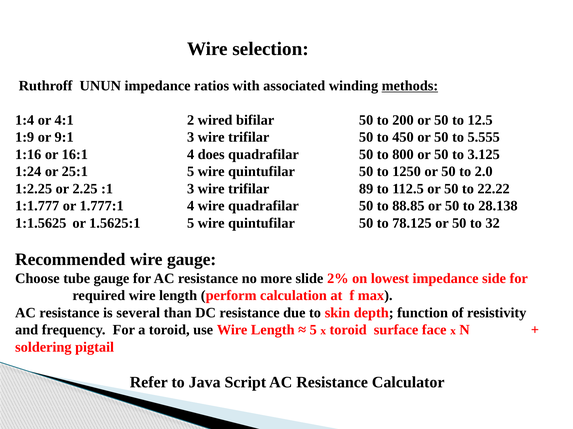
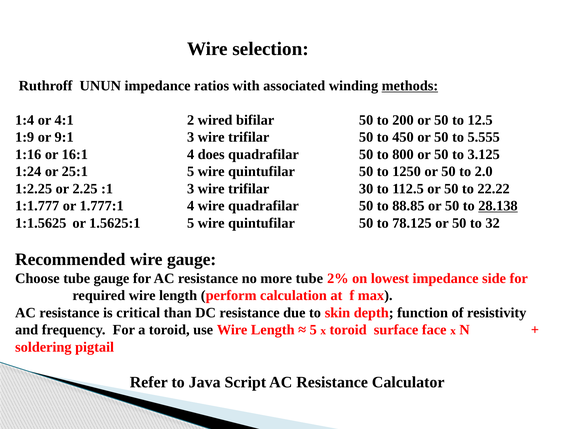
89: 89 -> 30 (366, 189)
28.138 underline: none -> present (498, 206)
more slide: slide -> tube (309, 279)
several: several -> critical (138, 313)
